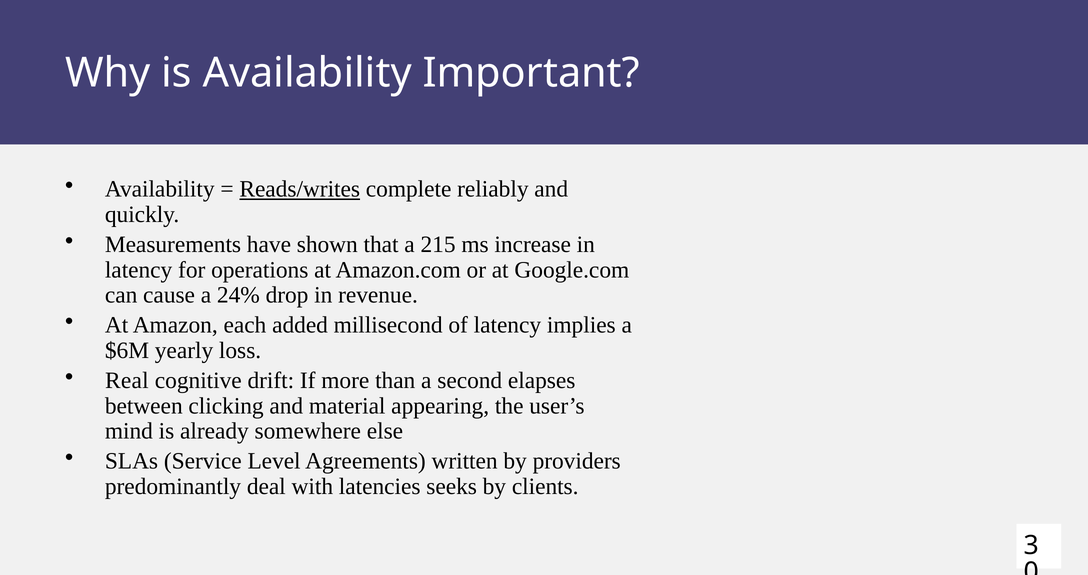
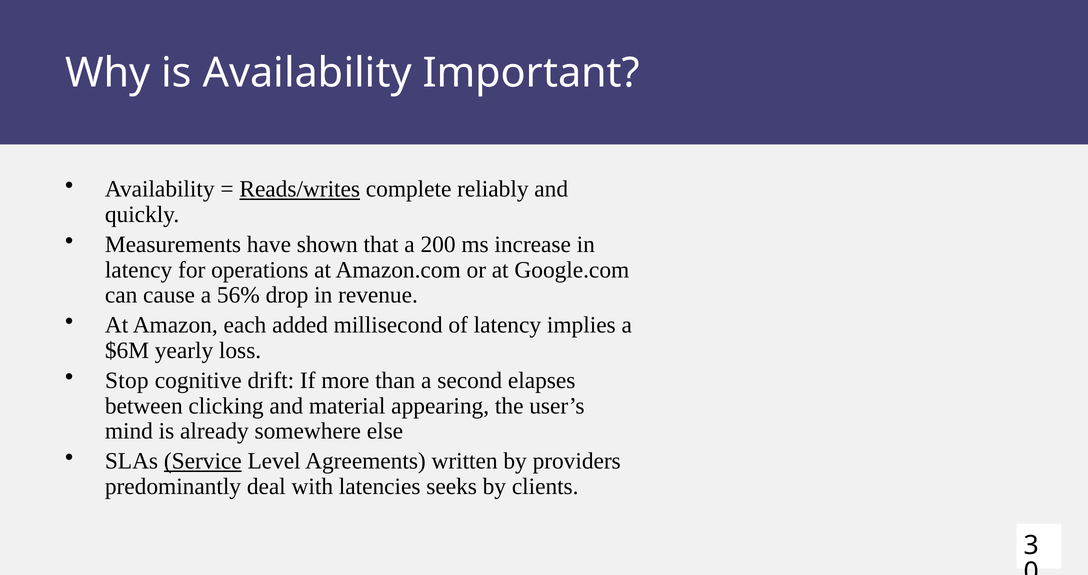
215: 215 -> 200 (438, 244)
24%: 24% -> 56% (238, 295)
Real: Real -> Stop (127, 380)
Service underline: none -> present (203, 461)
